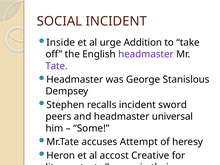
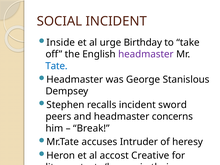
Addition: Addition -> Birthday (143, 42)
Tate colour: purple -> blue (56, 66)
universal: universal -> concerns (172, 117)
Some: Some -> Break (91, 128)
Attempt: Attempt -> Intruder (139, 142)
